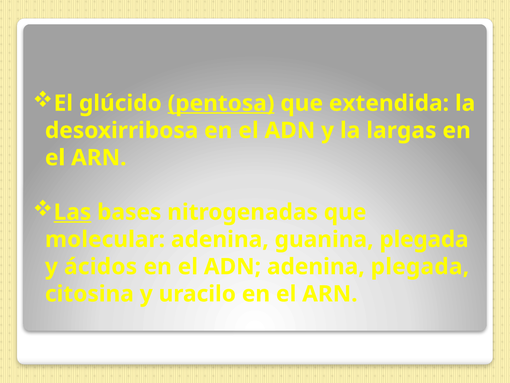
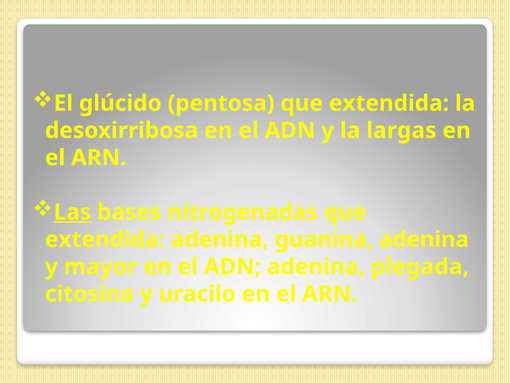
pentosa underline: present -> none (221, 103)
molecular: molecular -> extendida (105, 239)
guanina plegada: plegada -> adenina (424, 239)
ácidos: ácidos -> mayor (101, 266)
